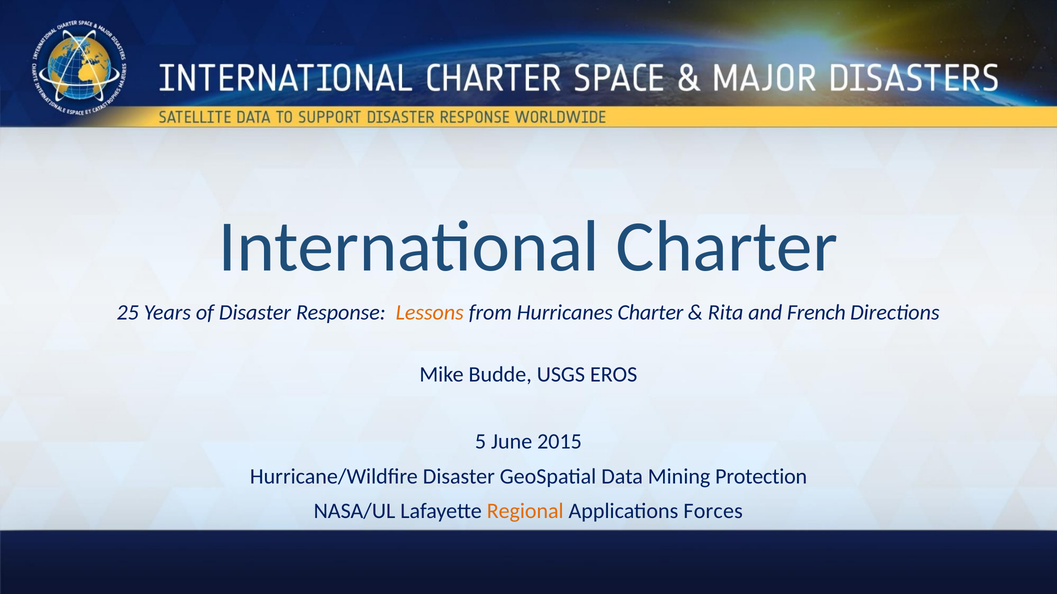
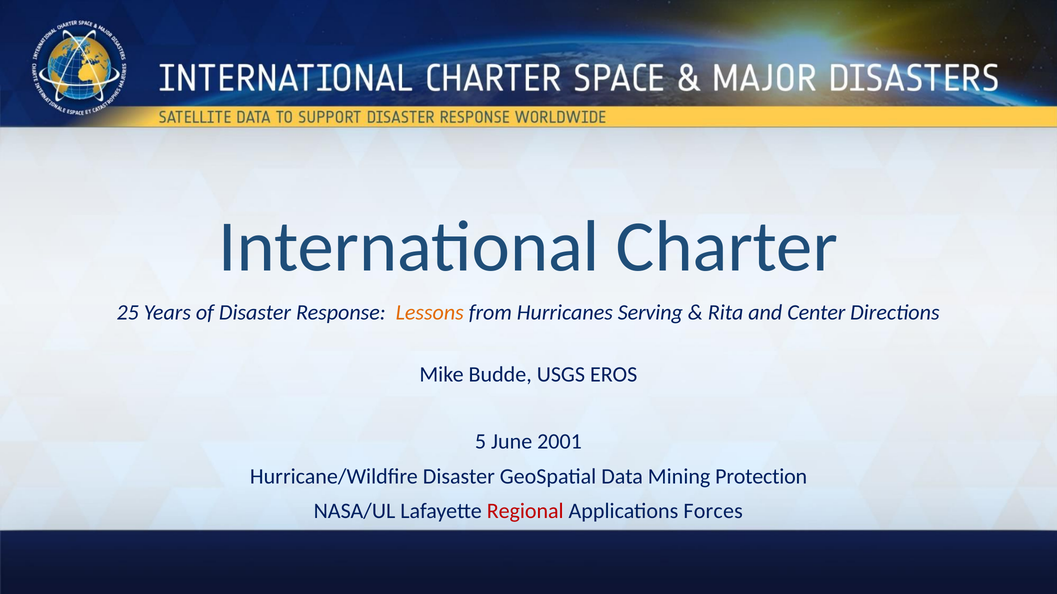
Hurricanes Charter: Charter -> Serving (650, 313)
French: French -> Center (816, 313)
2015: 2015 -> 2001 (560, 442)
Regional colour: orange -> red (525, 512)
